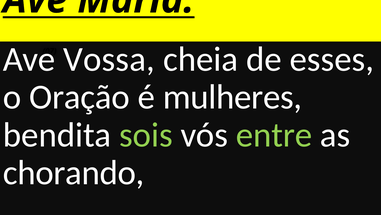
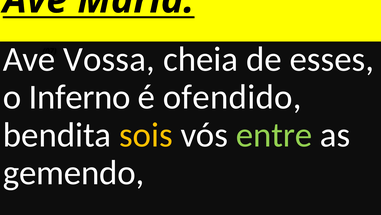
Oração: Oração -> Inferno (80, 97)
mulheres: mulheres -> ofendido (232, 97)
sois colour: light green -> yellow (146, 135)
chorando: chorando -> gemendo (74, 172)
